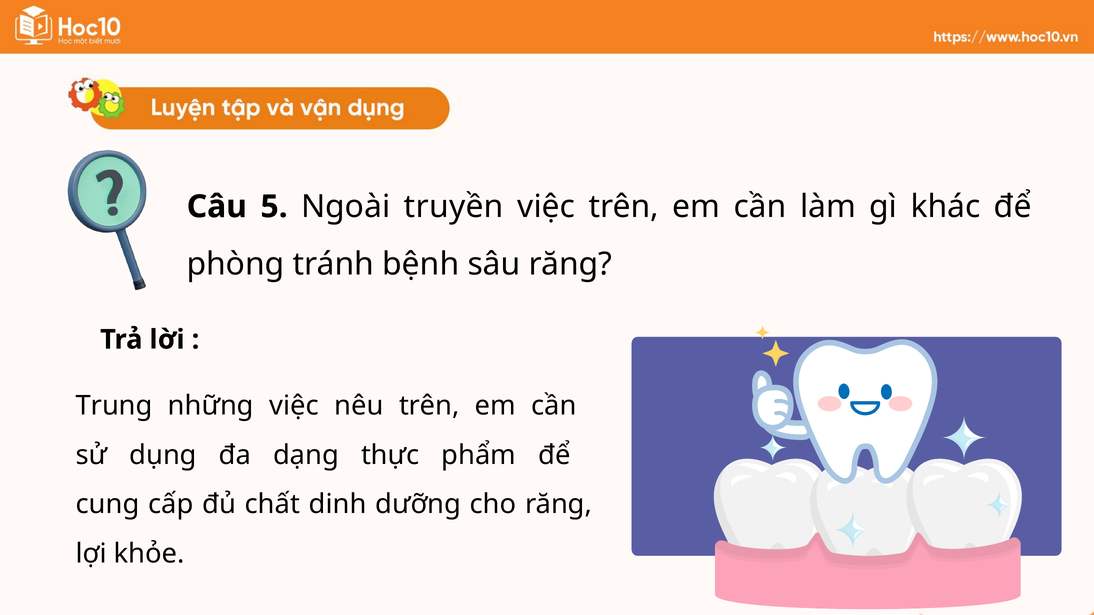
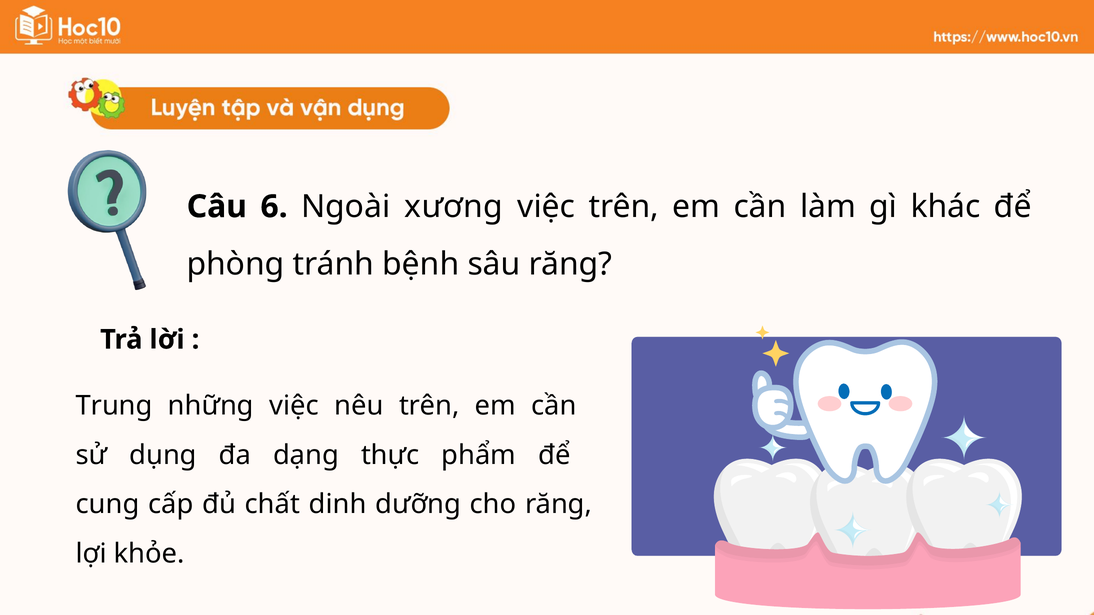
5: 5 -> 6 (274, 207)
truyền: truyền -> xương (454, 207)
